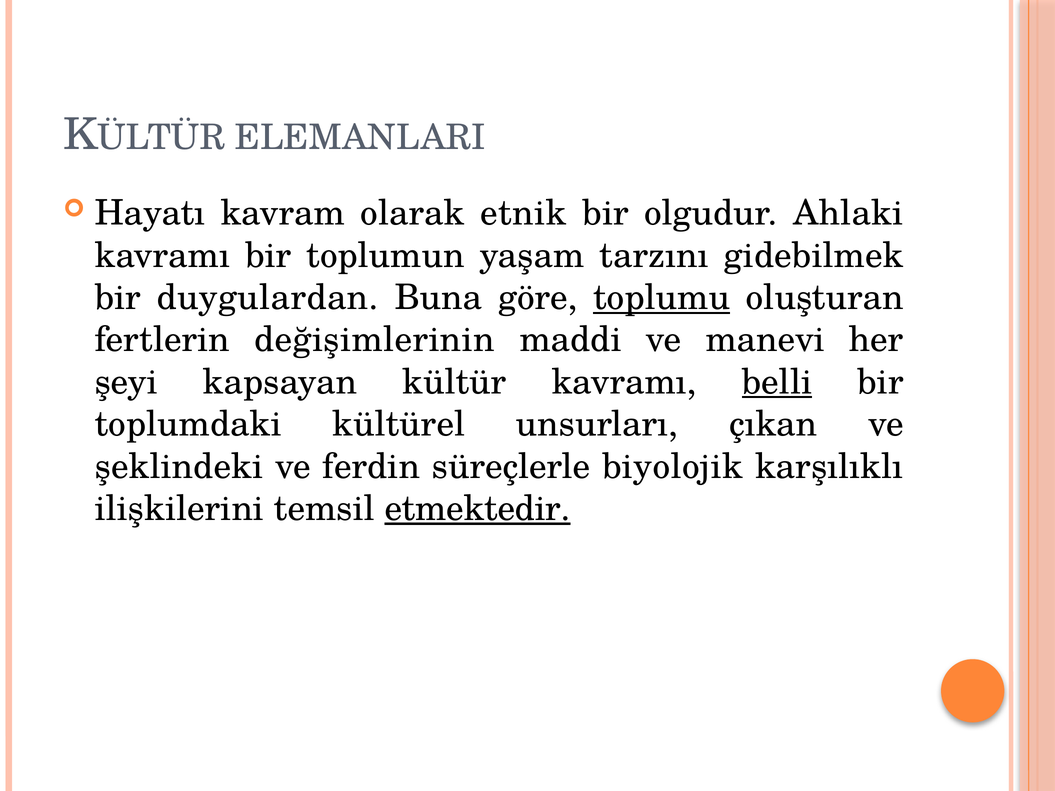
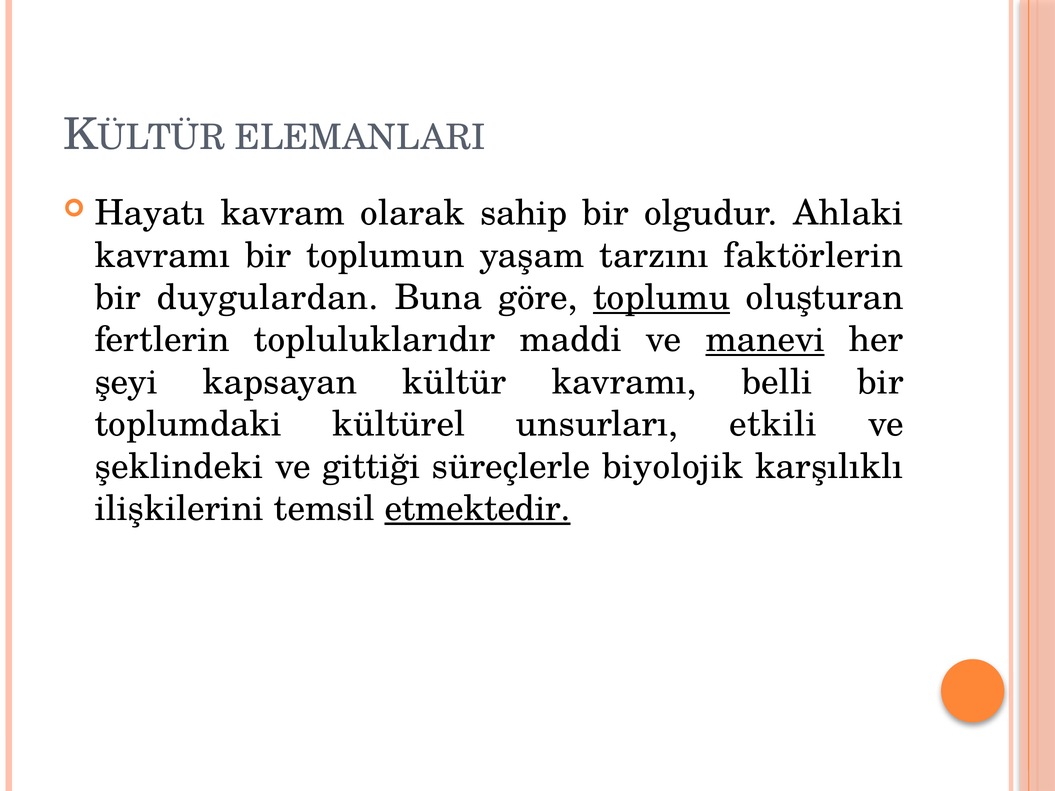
etnik: etnik -> sahip (524, 213)
gidebilmek: gidebilmek -> faktörlerin (814, 256)
değişimlerinin: değişimlerinin -> topluluklarıdır (375, 340)
manevi underline: none -> present (765, 340)
belli underline: present -> none (777, 382)
çıkan: çıkan -> etkili (773, 424)
ferdin: ferdin -> gittiği (371, 467)
